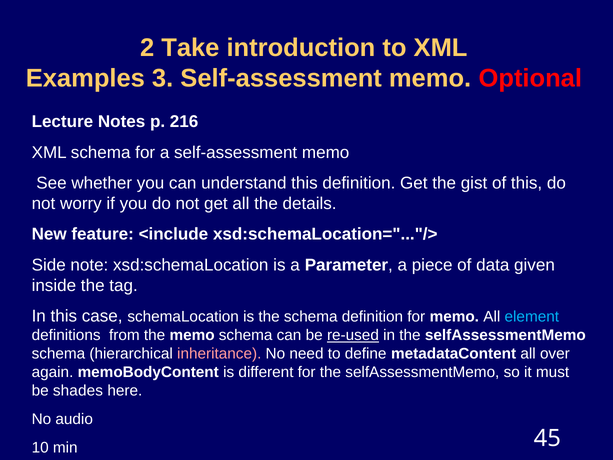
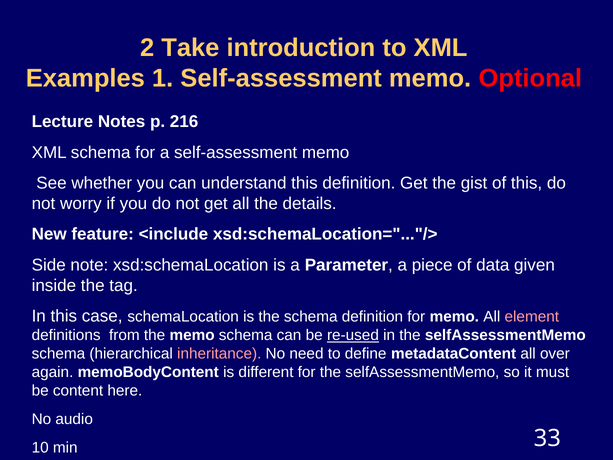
3: 3 -> 1 (163, 78)
element colour: light blue -> pink (532, 316)
shades: shades -> content (78, 390)
45: 45 -> 33 (547, 438)
